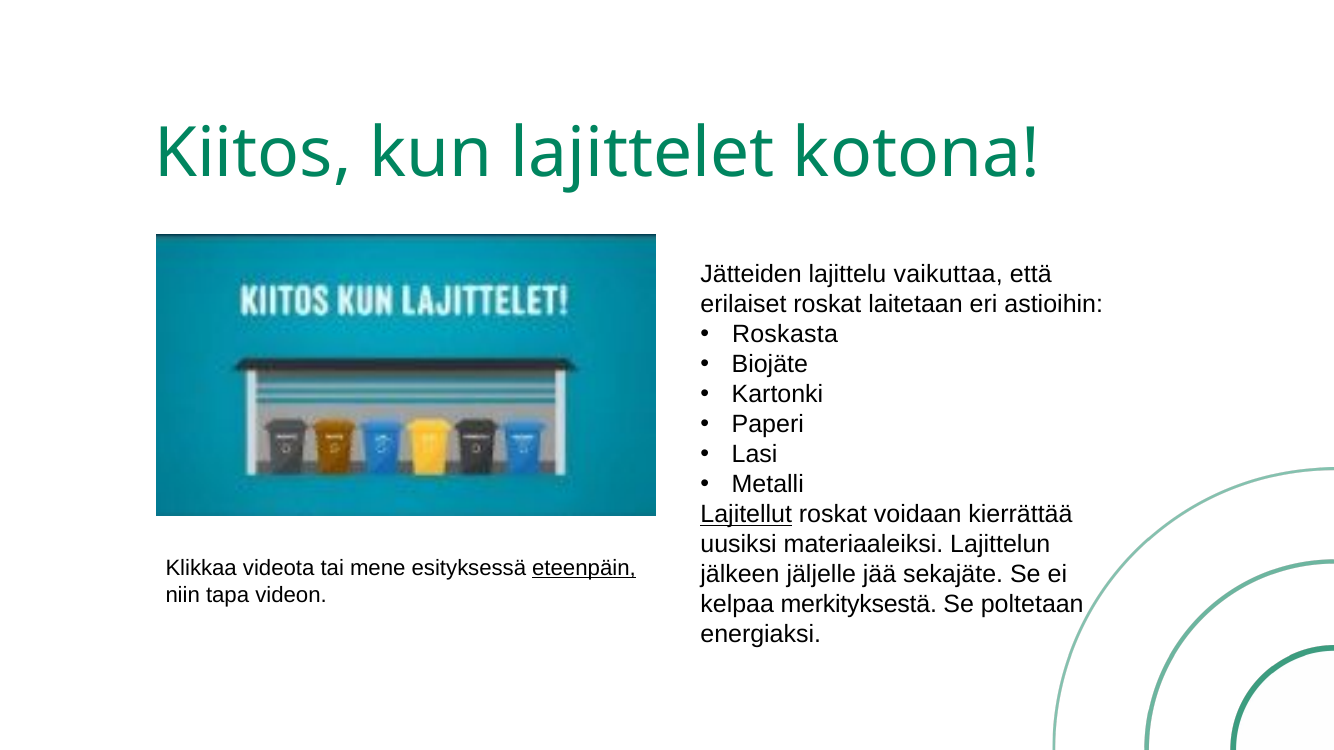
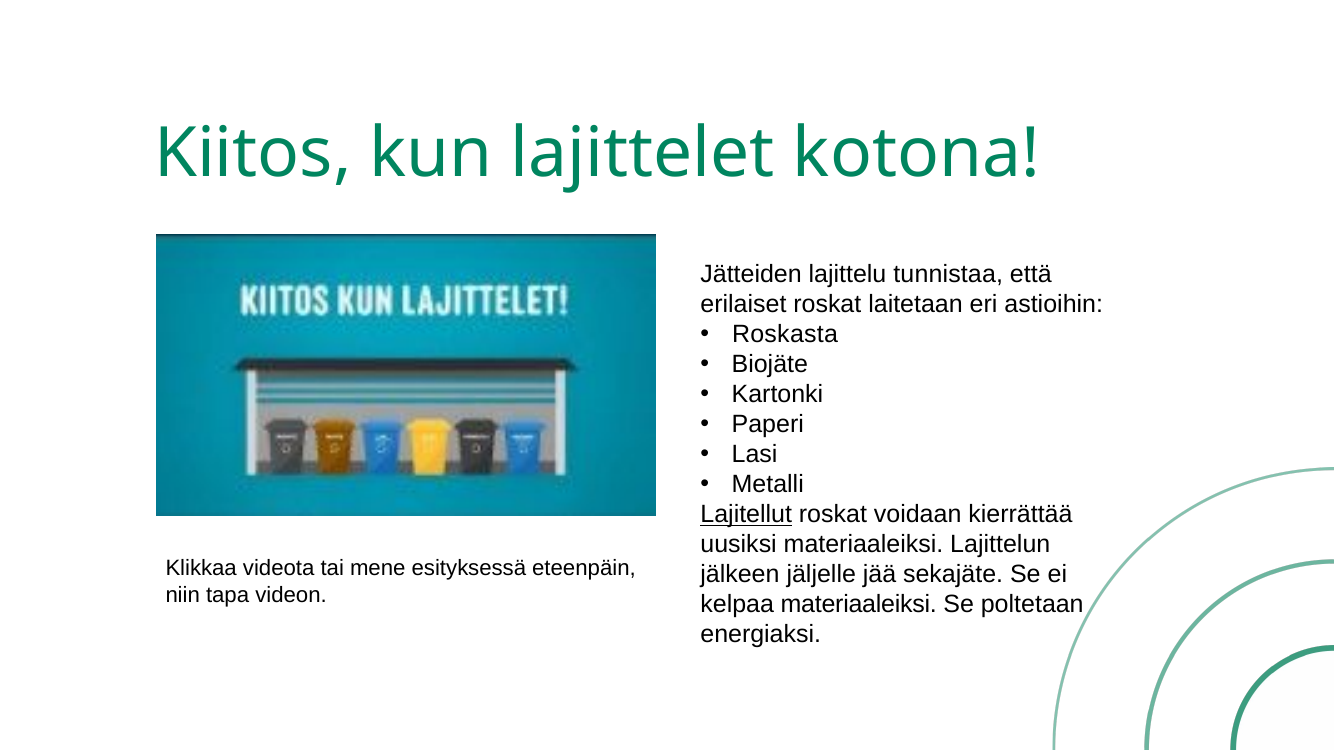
vaikuttaa: vaikuttaa -> tunnistaa (948, 275)
eteenpäin underline: present -> none (584, 568)
kelpaa merkityksestä: merkityksestä -> materiaaleiksi (859, 605)
